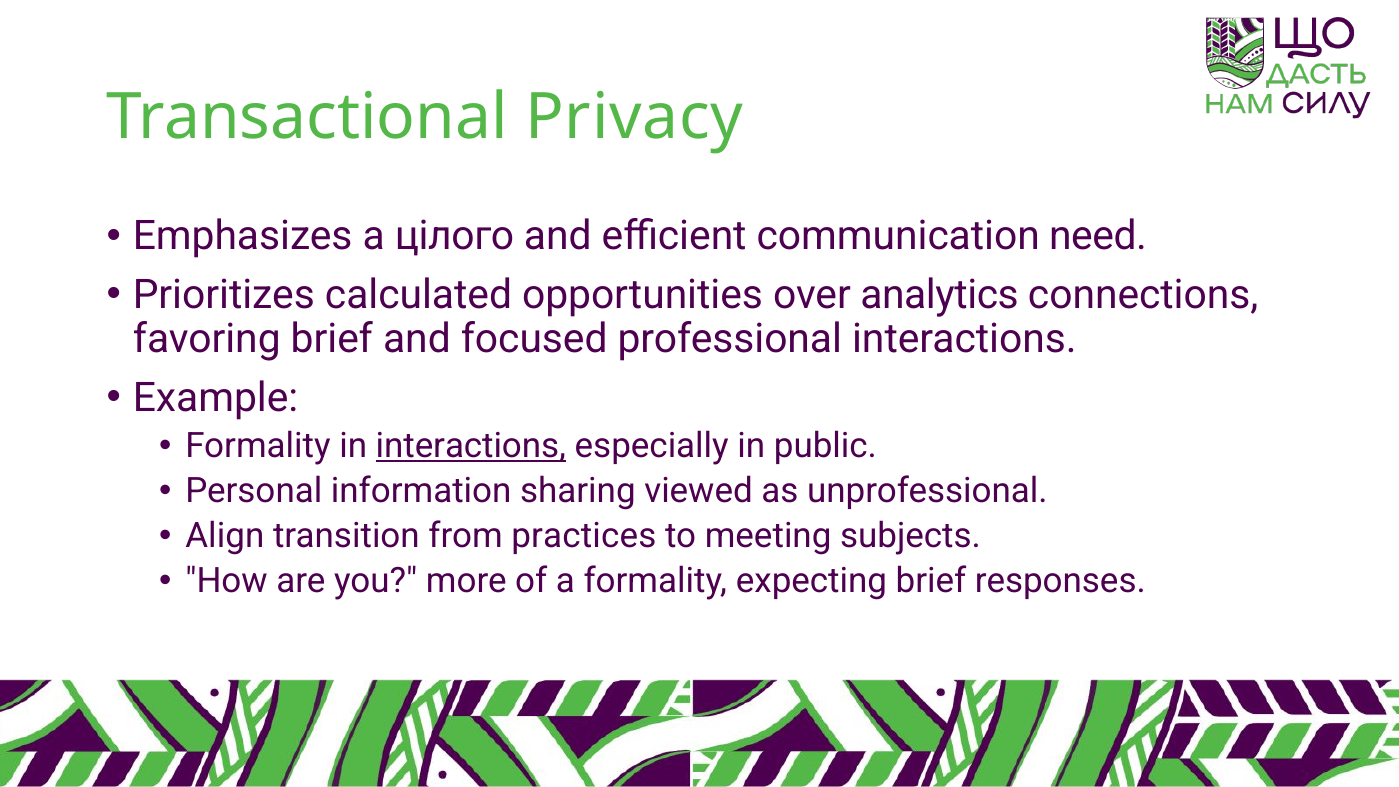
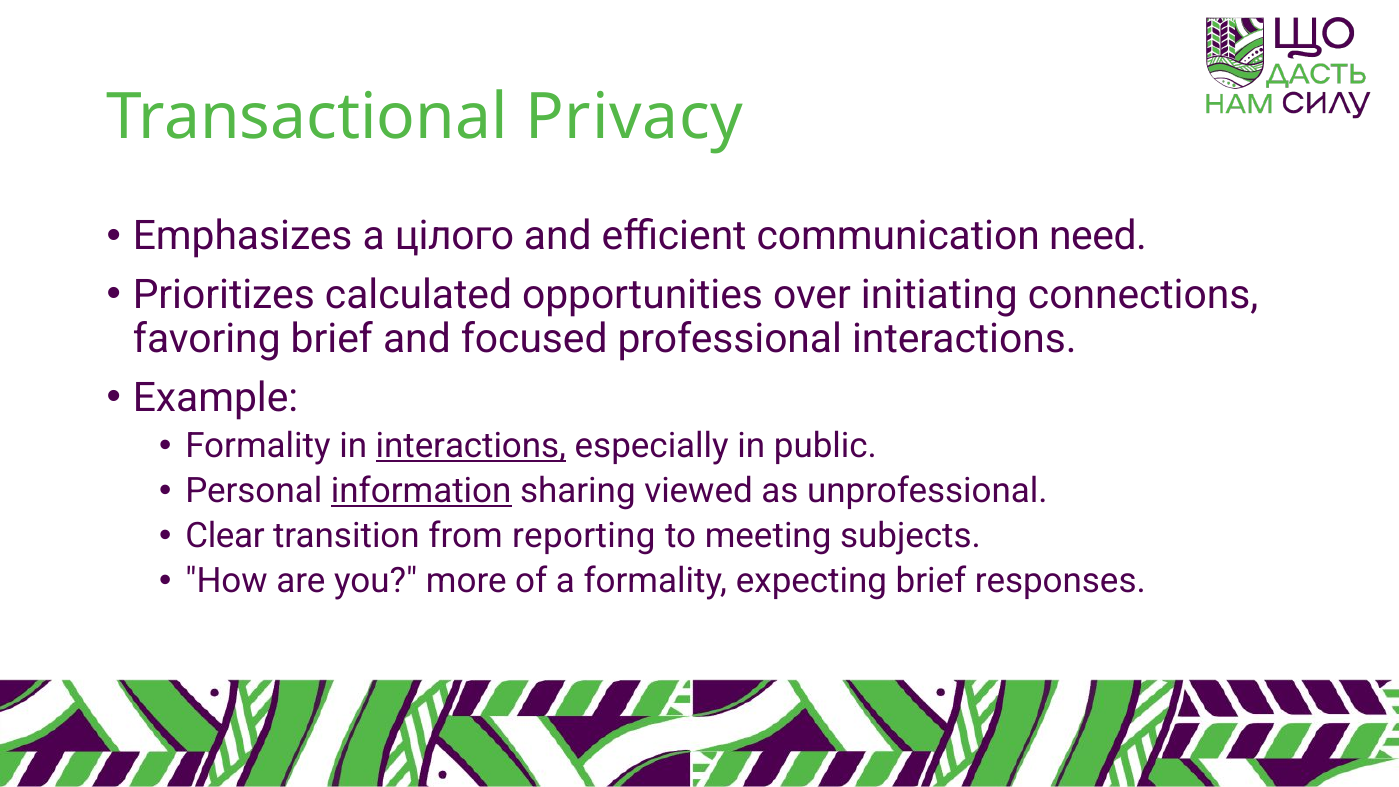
analytics: analytics -> initiating (939, 295)
information underline: none -> present (421, 491)
Align: Align -> Clear (225, 536)
practices: practices -> reporting (584, 536)
